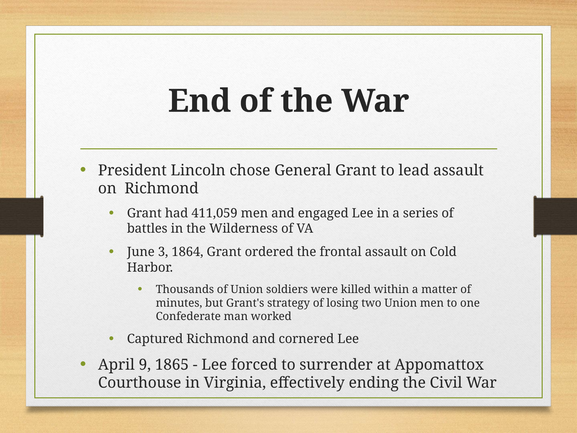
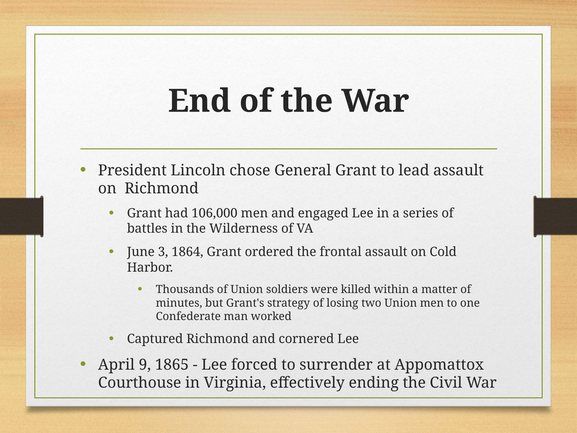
411,059: 411,059 -> 106,000 (215, 213)
